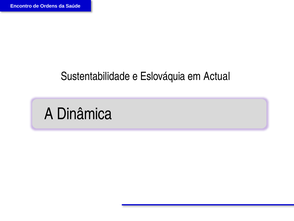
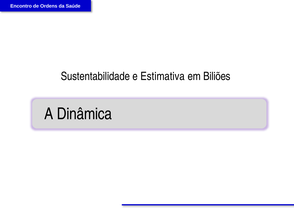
Eslováquia: Eslováquia -> Estimativa (163, 76)
Actual: Actual -> Biliões (217, 76)
